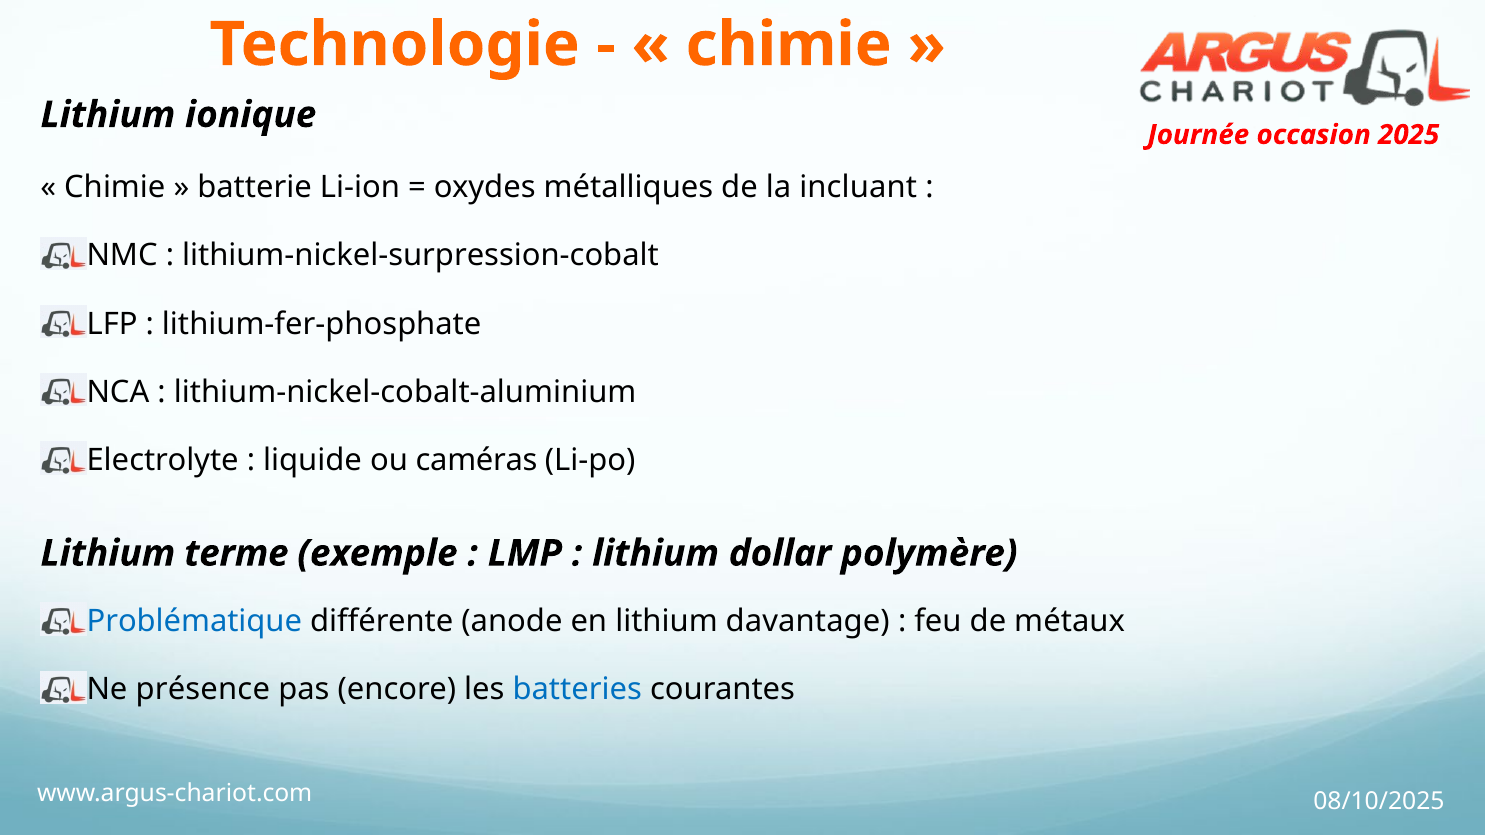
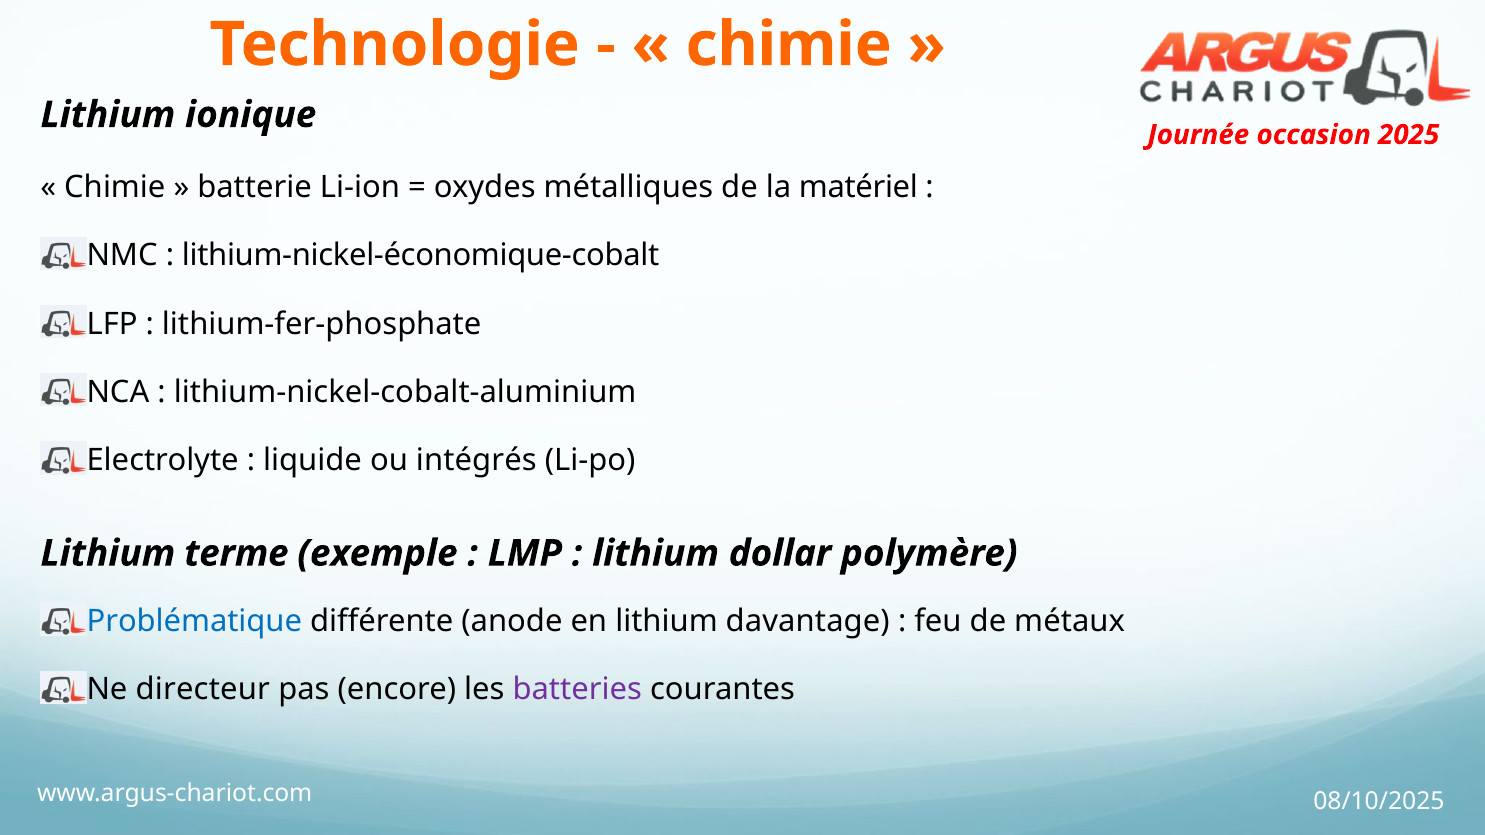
incluant: incluant -> matériel (858, 188)
lithium-nickel-surpression-cobalt: lithium-nickel-surpression-cobalt -> lithium-nickel-économique-cobalt (421, 256)
caméras: caméras -> intégrés (476, 460)
présence: présence -> directeur (203, 690)
batteries colour: blue -> purple (577, 690)
